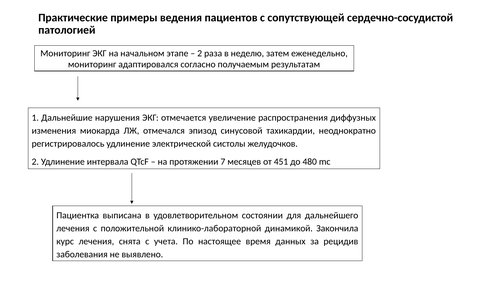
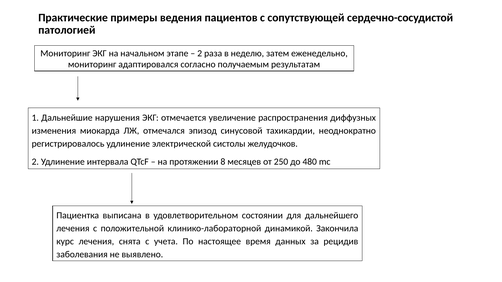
7: 7 -> 8 (223, 162)
451: 451 -> 250 (281, 162)
